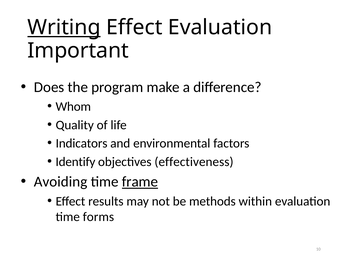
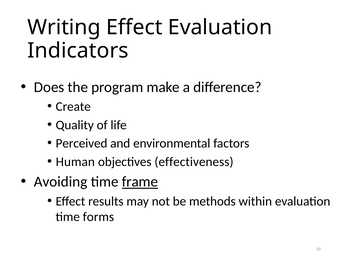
Writing underline: present -> none (64, 27)
Important: Important -> Indicators (78, 50)
Whom: Whom -> Create (73, 107)
Indicators: Indicators -> Perceived (82, 143)
Identify: Identify -> Human (75, 162)
